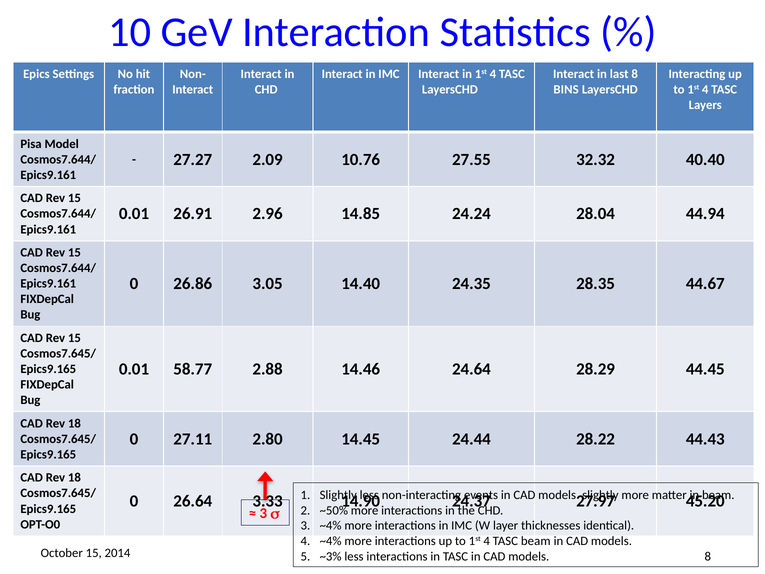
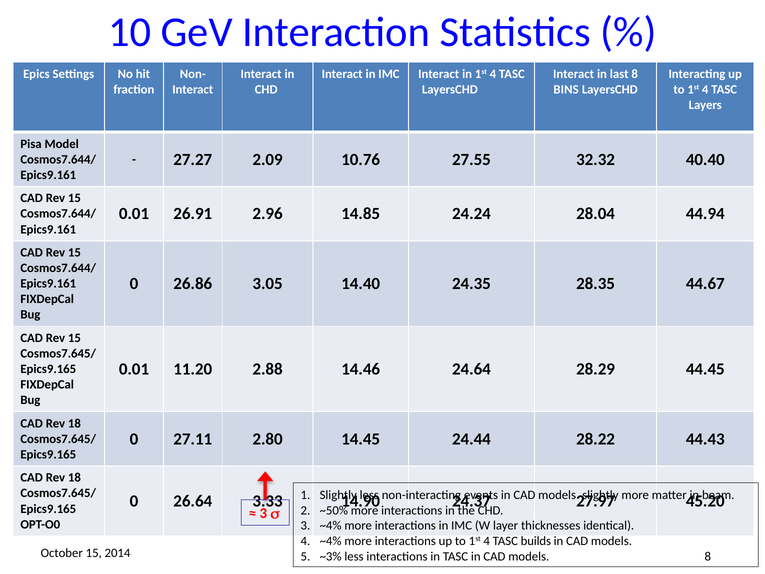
58.77: 58.77 -> 11.20 (193, 369)
TASC beam: beam -> builds (536, 541)
